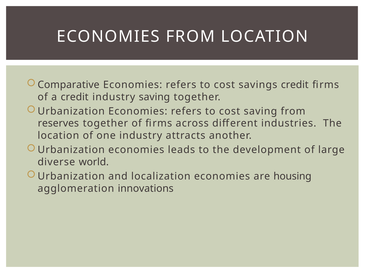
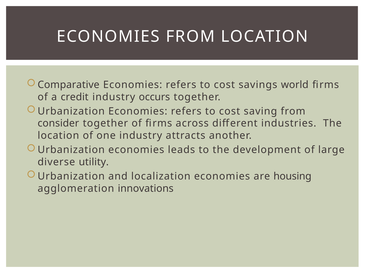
savings credit: credit -> world (295, 85)
industry saving: saving -> occurs (154, 97)
reserves: reserves -> consider (58, 123)
world: world -> utility (94, 162)
